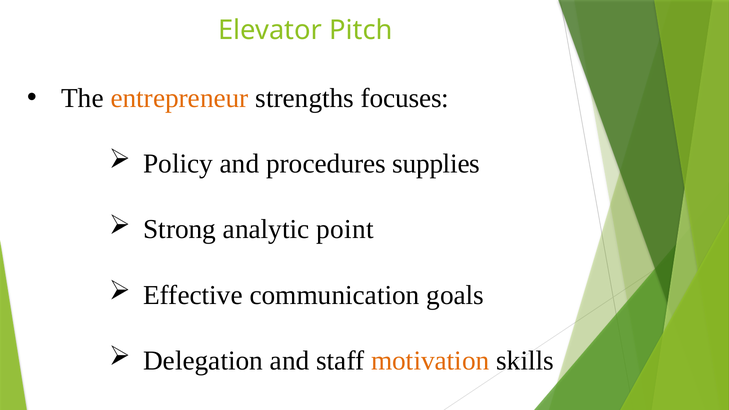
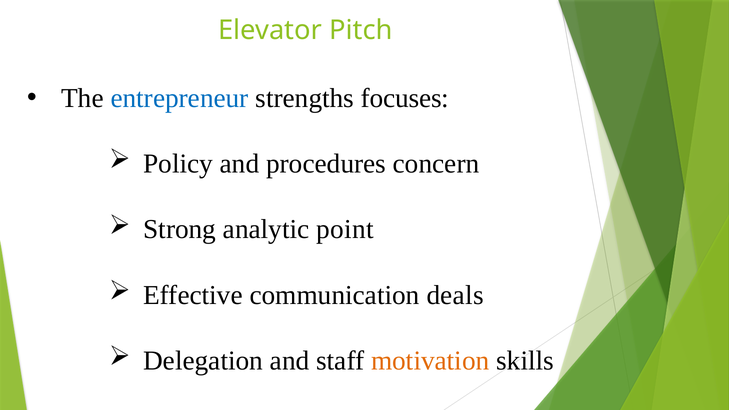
entrepreneur colour: orange -> blue (180, 98)
supplies: supplies -> concern (436, 164)
goals: goals -> deals (455, 295)
